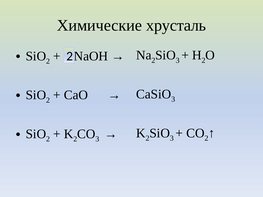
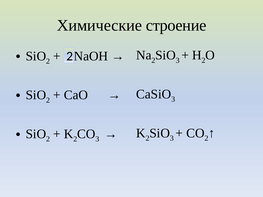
хрусталь: хрусталь -> строение (176, 25)
